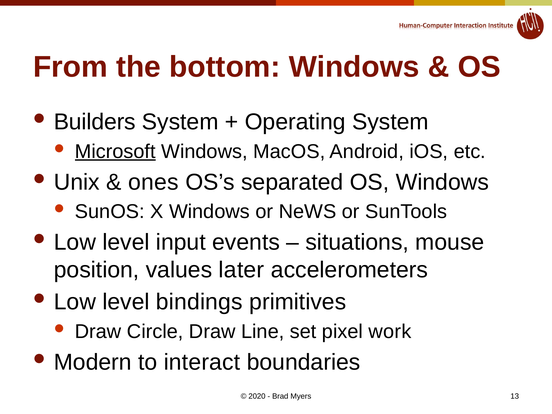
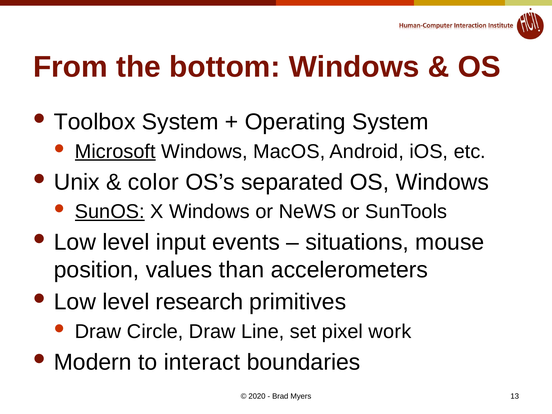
Builders: Builders -> Toolbox (95, 122)
ones: ones -> color (153, 182)
SunOS underline: none -> present (110, 212)
later: later -> than (241, 270)
bindings: bindings -> research (200, 302)
